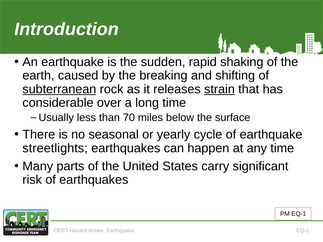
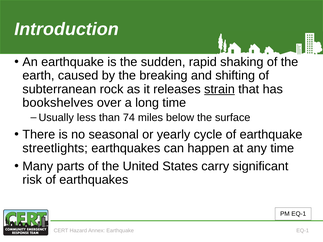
subterranean underline: present -> none (59, 89)
considerable: considerable -> bookshelves (58, 103)
70: 70 -> 74 (129, 118)
